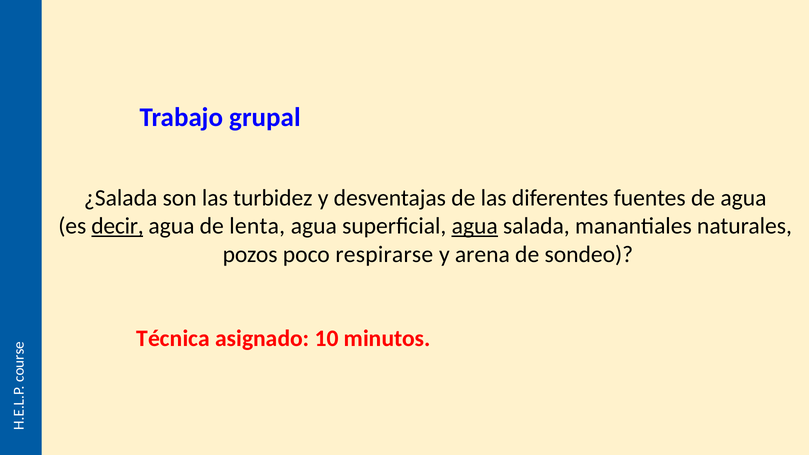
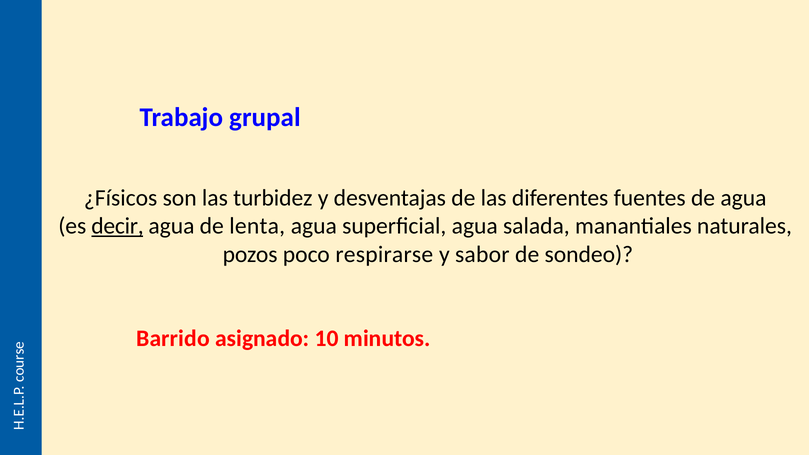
¿Salada: ¿Salada -> ¿Físicos (121, 198)
agua underline: present -> none (475, 226)
arena: arena -> sabor (482, 255)
Técnica: Técnica -> Barrido (173, 339)
